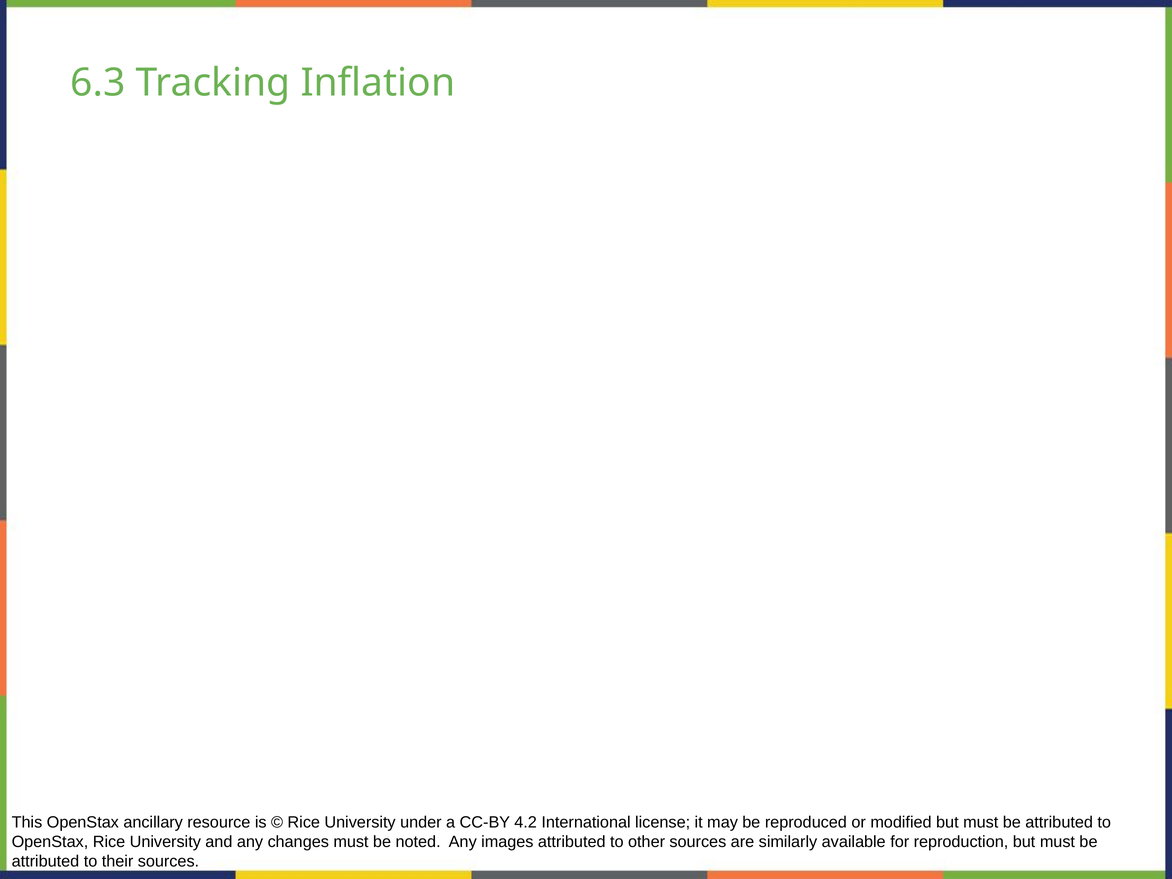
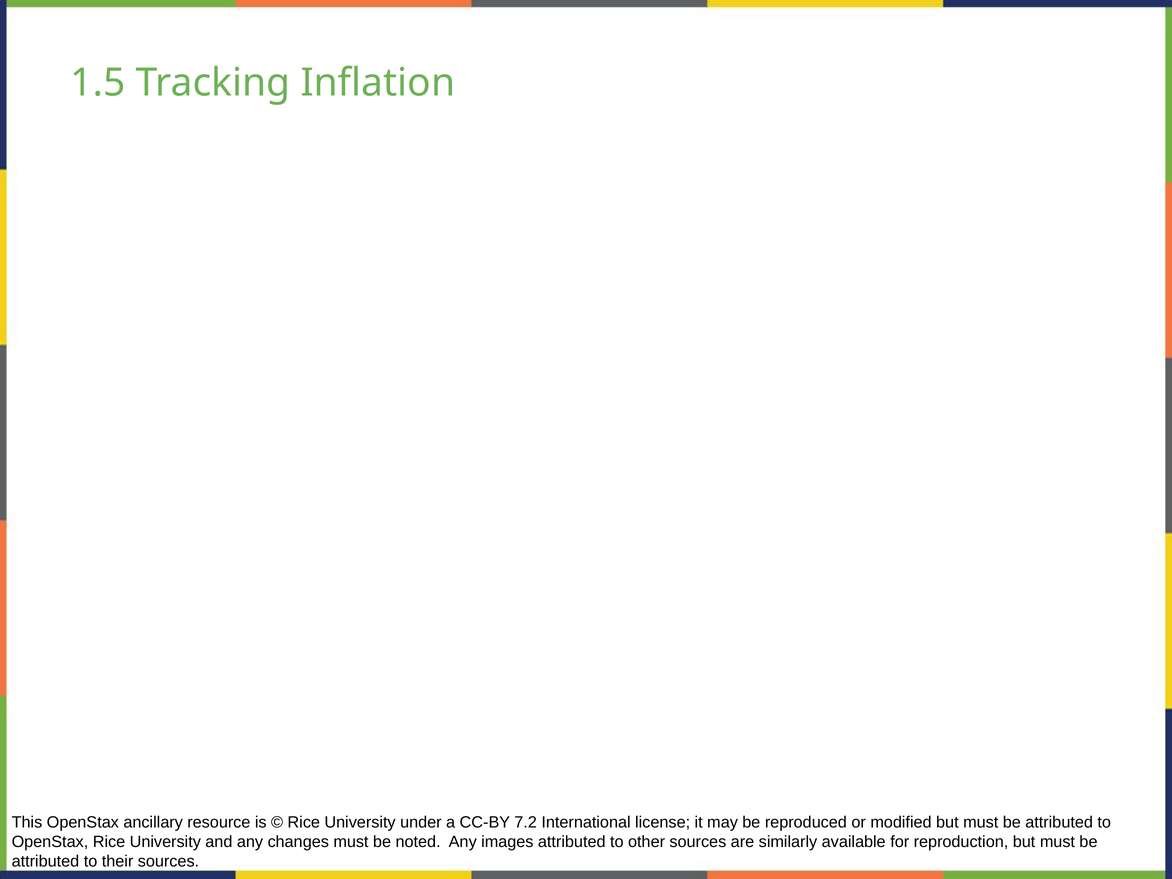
6.3: 6.3 -> 1.5 (98, 83)
4.2: 4.2 -> 7.2 (526, 822)
